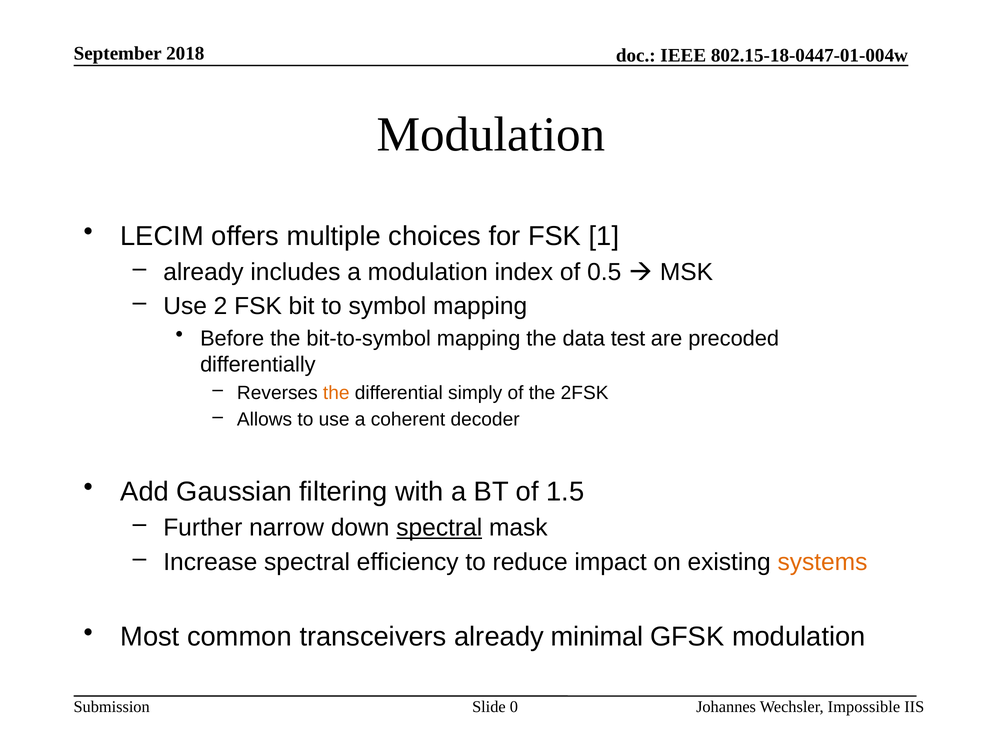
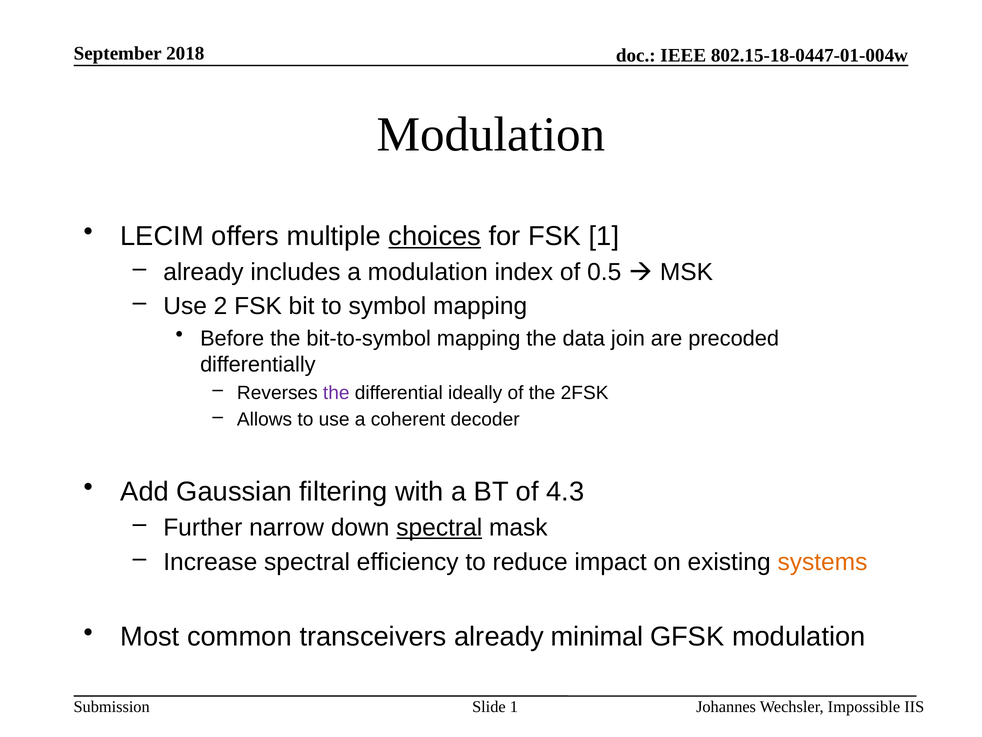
choices underline: none -> present (435, 236)
test: test -> join (628, 338)
the colour: orange -> purple (336, 393)
simply: simply -> ideally (475, 393)
1.5: 1.5 -> 4.3 (565, 491)
Slide 0: 0 -> 1 (514, 706)
